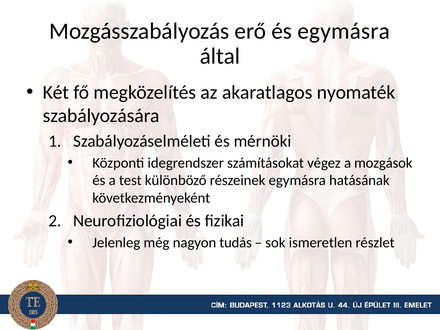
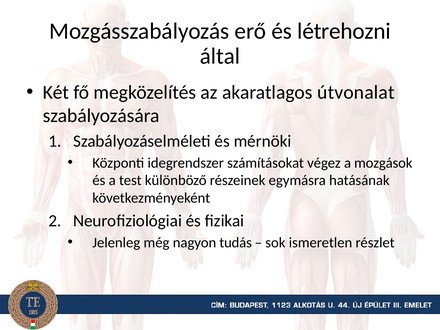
és egymásra: egymásra -> létrehozni (344, 31)
nyomaték: nyomaték -> útvonalat (356, 92)
